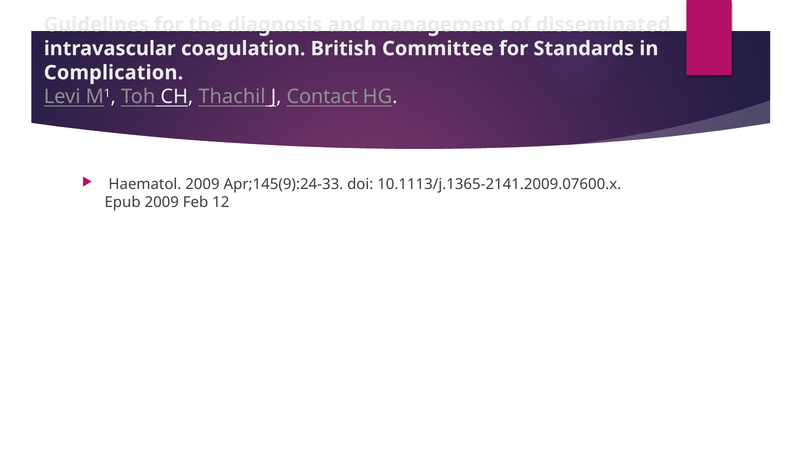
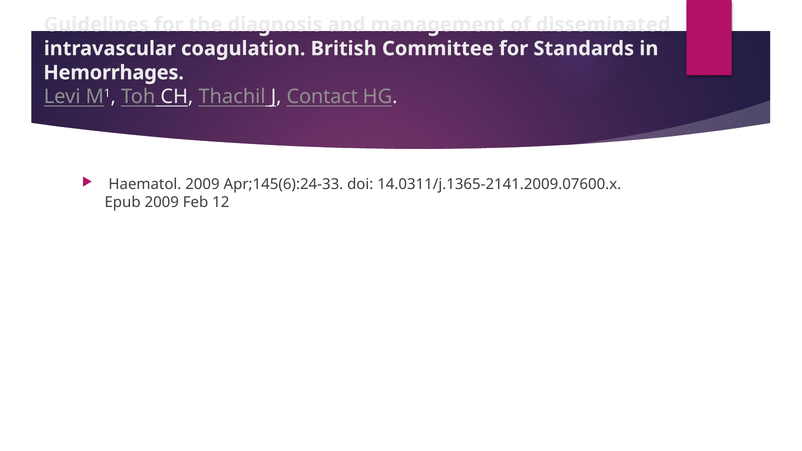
Complication: Complication -> Hemorrhages (114, 73)
Apr;145(9):24-33: Apr;145(9):24-33 -> Apr;145(6):24-33 (283, 184)
10.1113/j.1365-2141.2009.07600.x: 10.1113/j.1365-2141.2009.07600.x -> 14.0311/j.1365-2141.2009.07600.x (499, 184)
